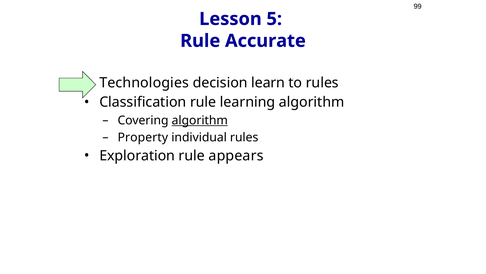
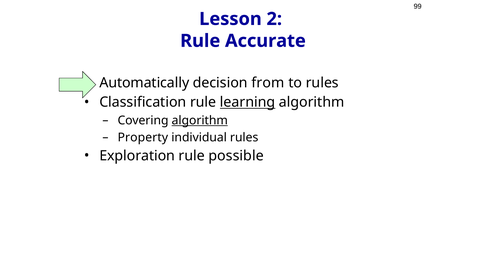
5: 5 -> 2 (274, 19)
Technologies: Technologies -> Automatically (144, 83)
learn: learn -> from (268, 83)
learning underline: none -> present (248, 102)
appears: appears -> possible (236, 155)
